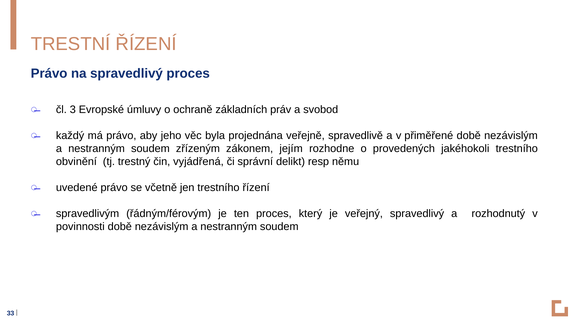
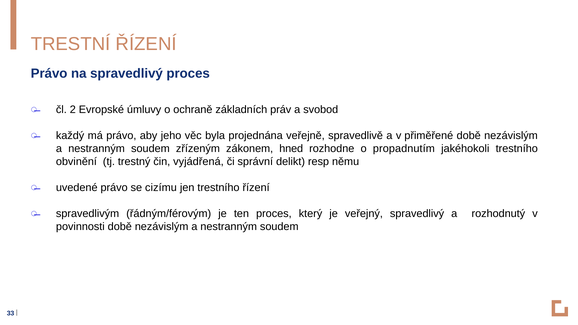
3: 3 -> 2 (73, 110)
jejím: jejím -> hned (291, 149)
provedených: provedených -> propadnutím (404, 149)
včetně: včetně -> cizímu (161, 188)
